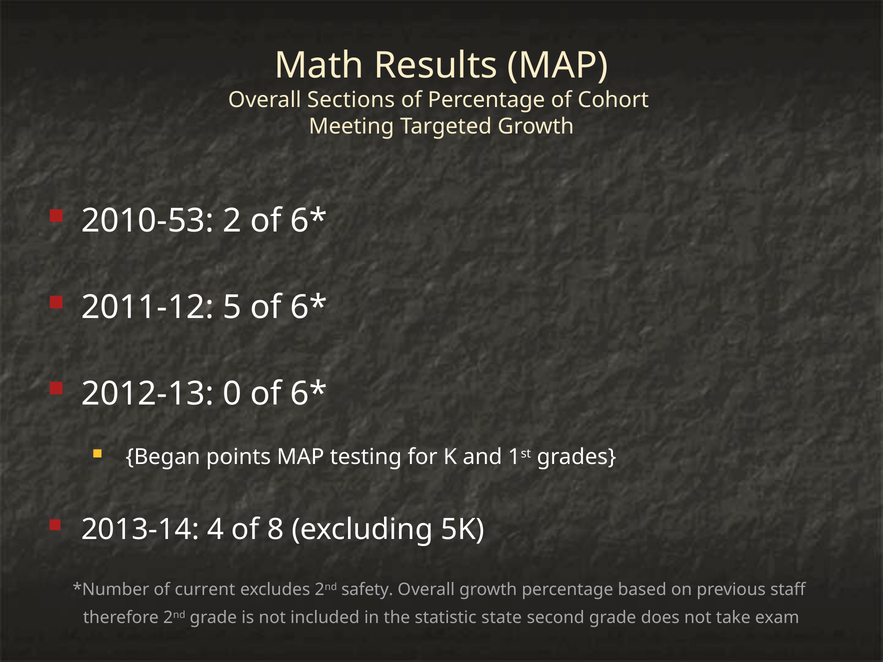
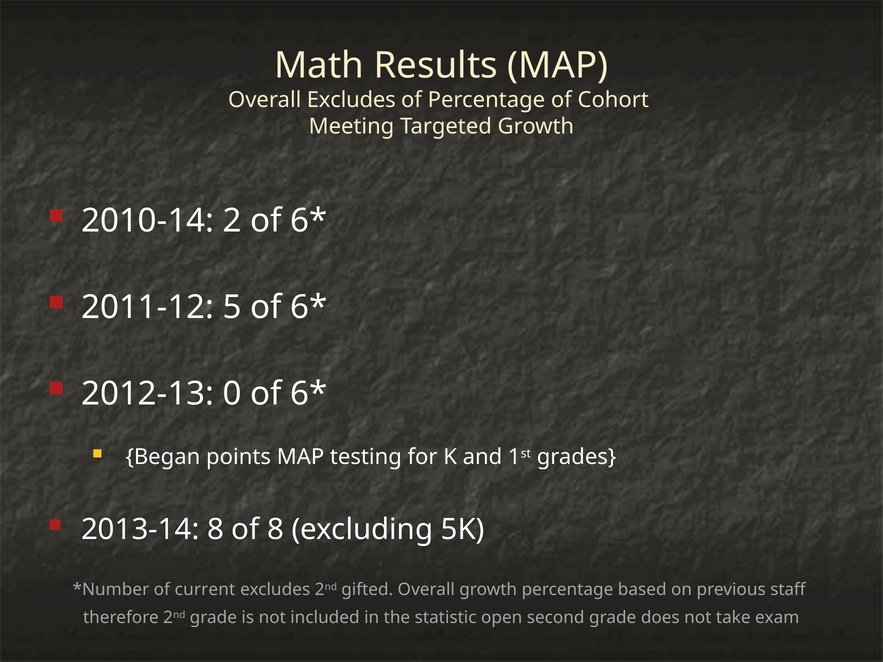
Overall Sections: Sections -> Excludes (351, 100)
2010-53: 2010-53 -> 2010-14 (148, 221)
2013-14 4: 4 -> 8 (216, 530)
safety: safety -> gifted (367, 590)
state: state -> open (502, 618)
